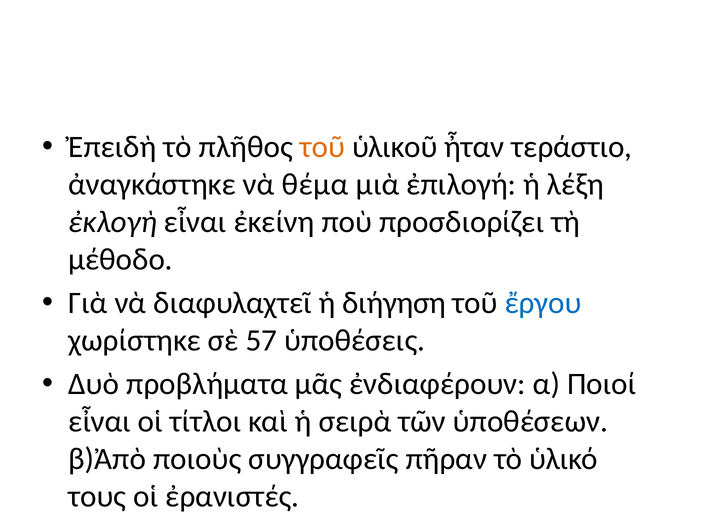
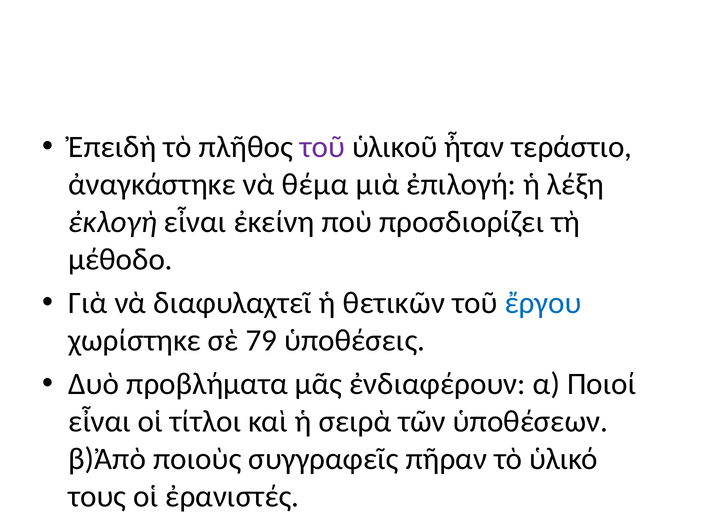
τοῦ colour: orange -> purple (323, 147)
διήγηση: διήγηση -> θετικῶν (394, 303)
57: 57 -> 79 (261, 340)
